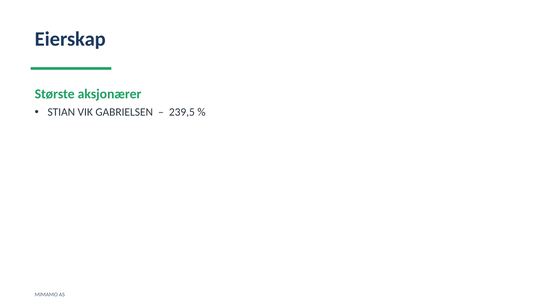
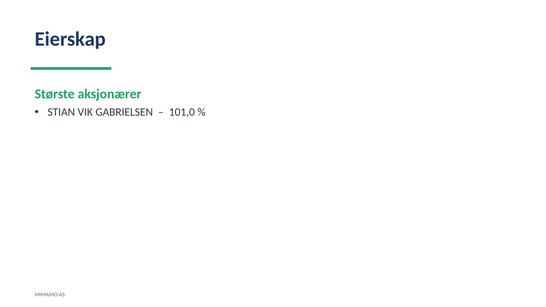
239,5: 239,5 -> 101,0 (182, 112)
